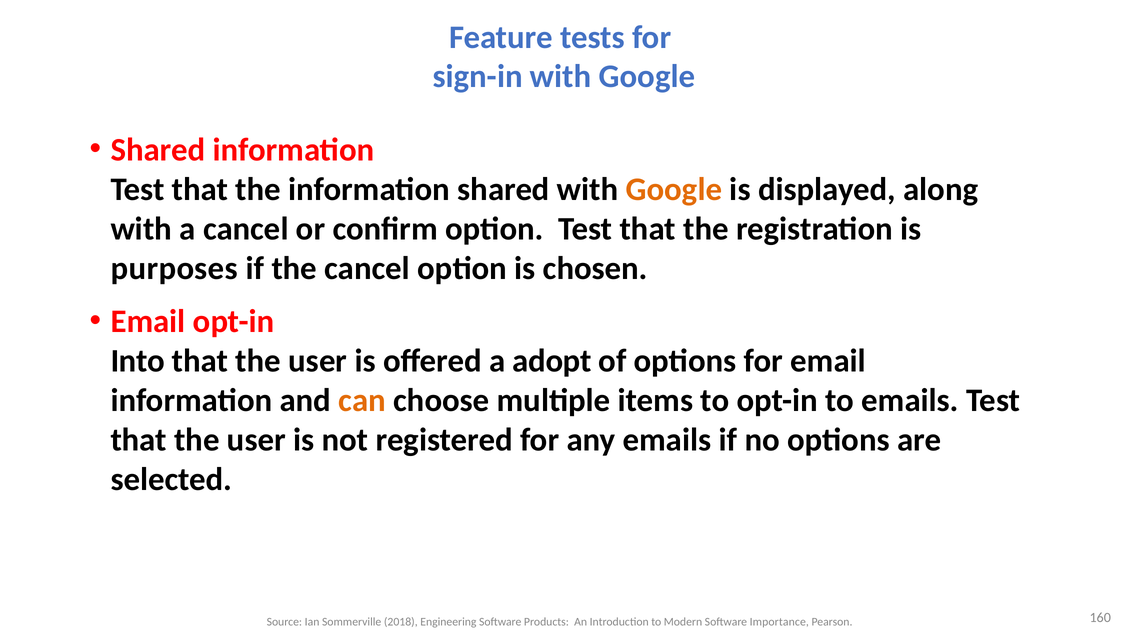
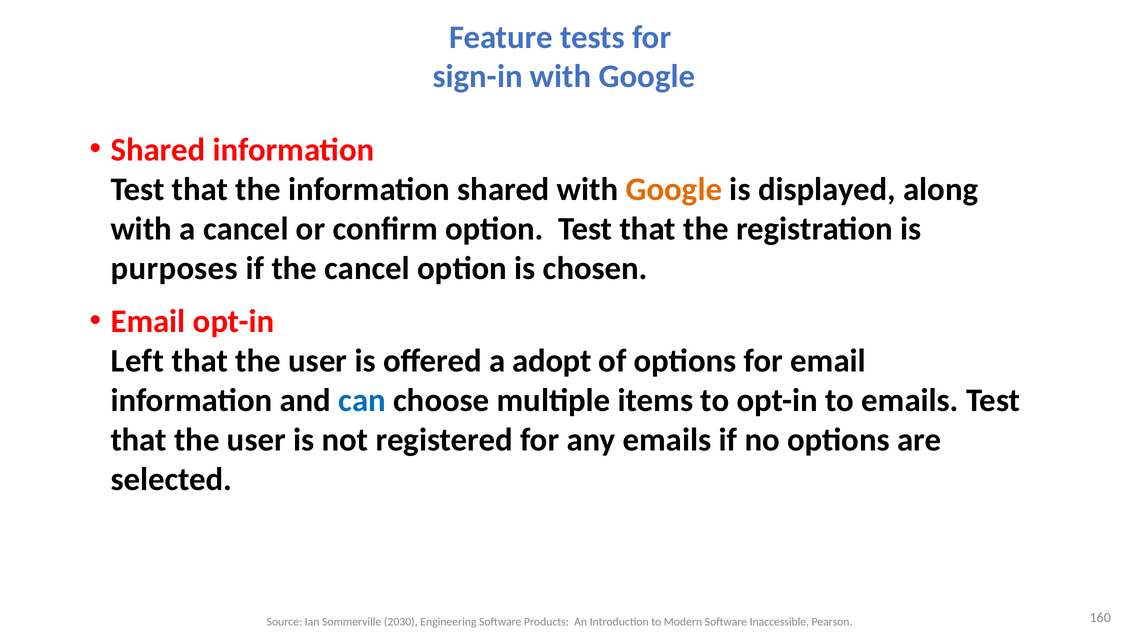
Into: Into -> Left (137, 361)
can colour: orange -> blue (362, 401)
2018: 2018 -> 2030 (401, 622)
Importance: Importance -> Inaccessible (779, 622)
